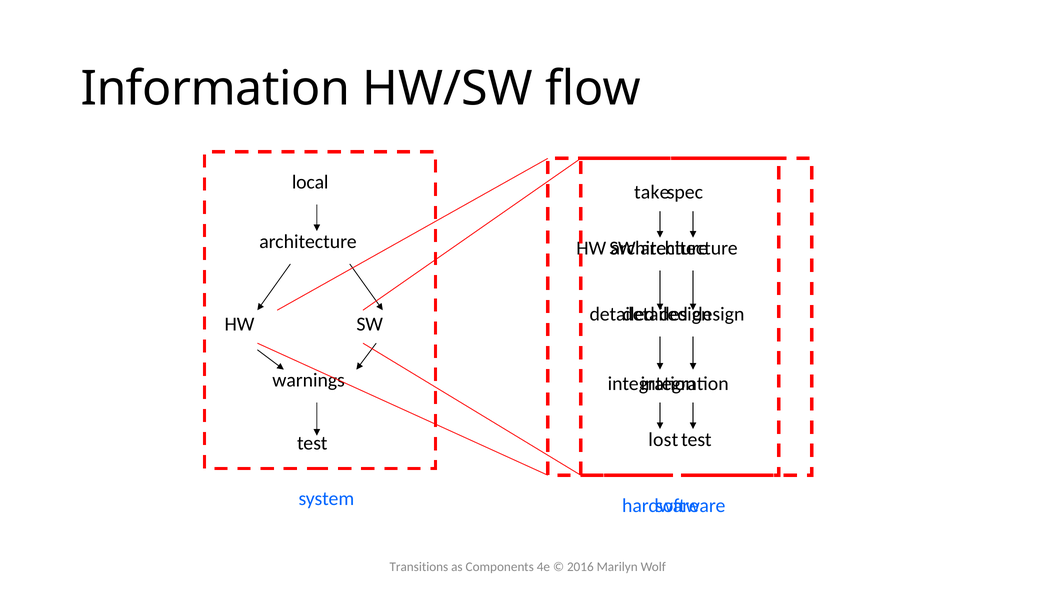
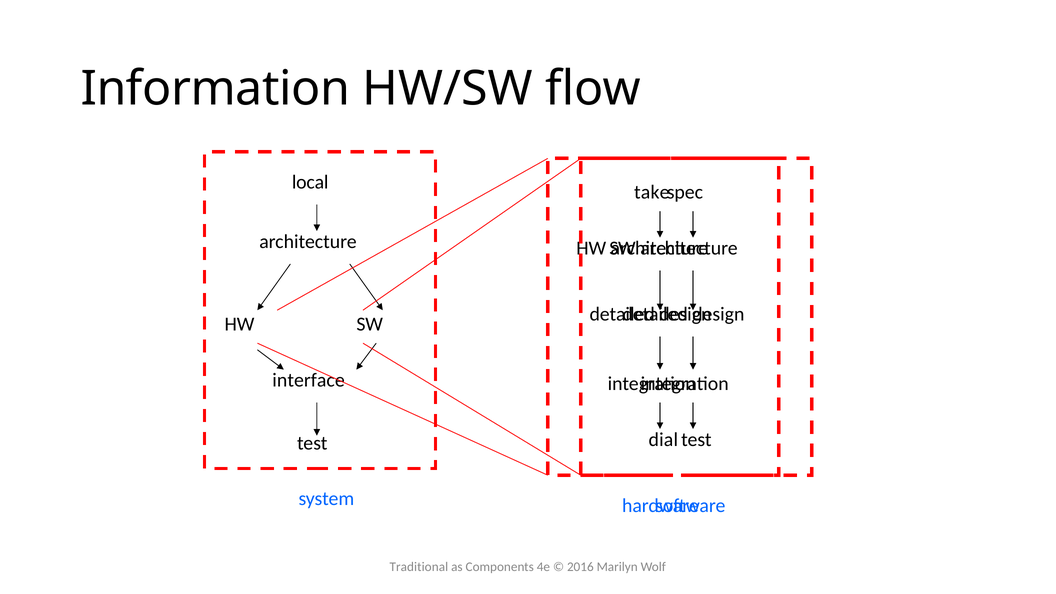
warnings: warnings -> interface (309, 380)
lost: lost -> dial (663, 440)
Transitions: Transitions -> Traditional (419, 567)
